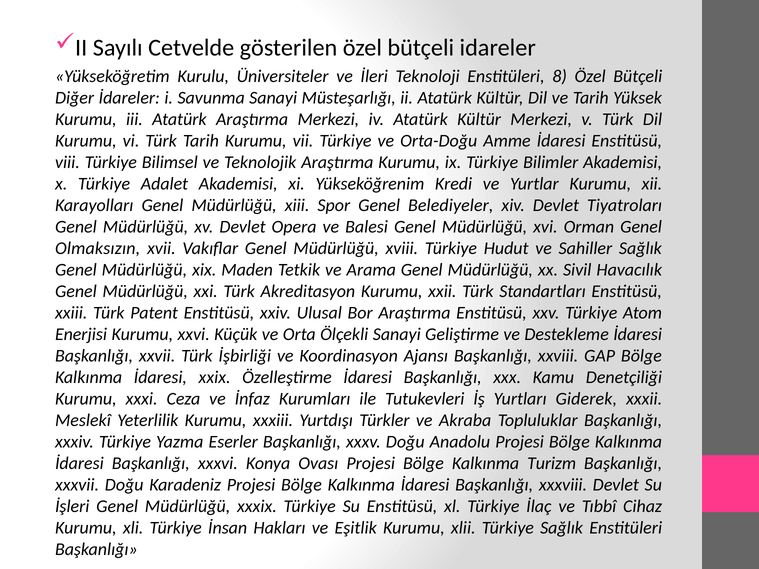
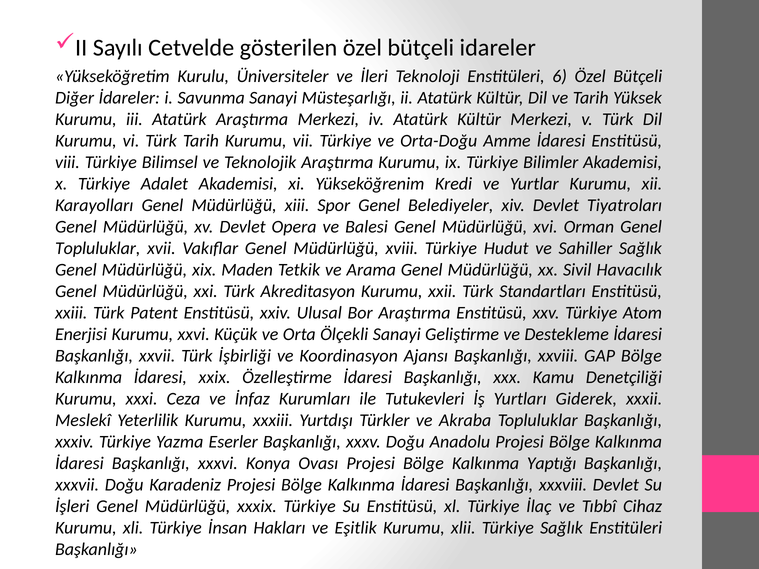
8: 8 -> 6 (560, 76)
Olmaksızın: Olmaksızın -> Topluluklar (98, 248)
Turizm: Turizm -> Yaptığı (552, 464)
